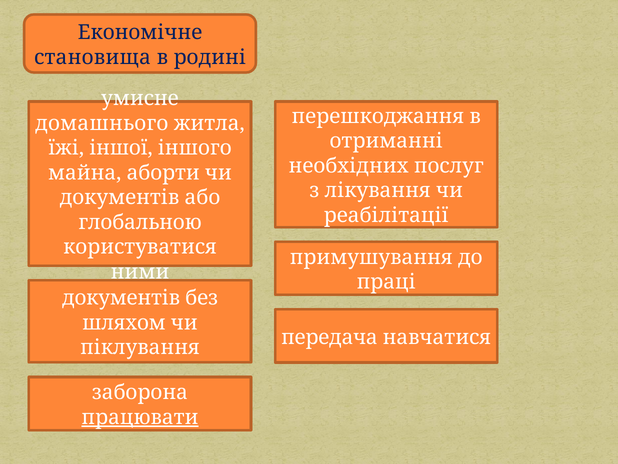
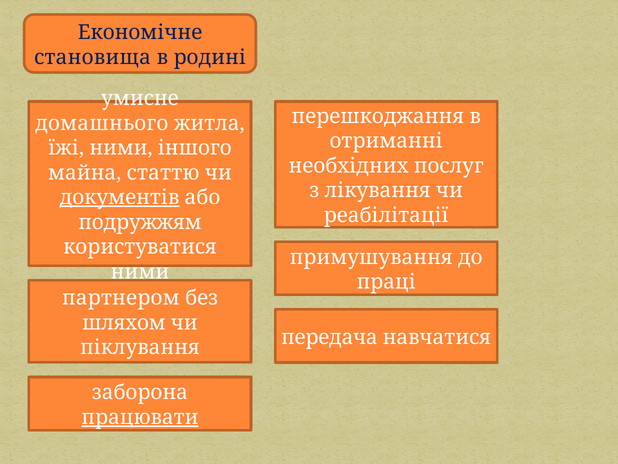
їжі іншої: іншої -> ними (121, 148)
аборти: аборти -> статтю (163, 173)
документів underline: none -> present (119, 197)
глобальною: глобальною -> подружжям (140, 222)
документів: документів -> партнером (121, 298)
